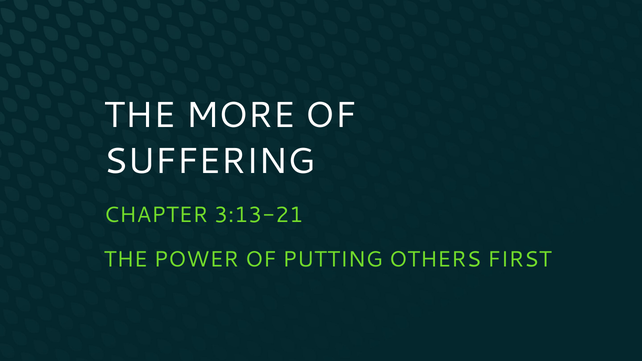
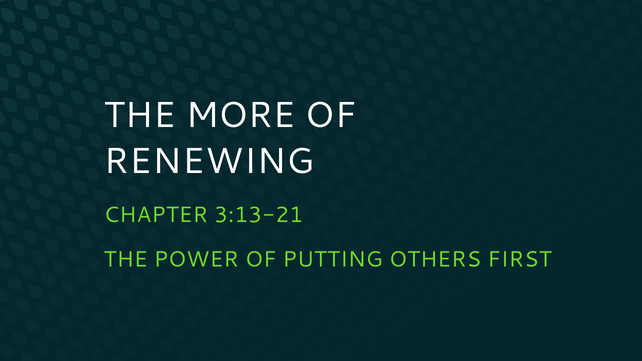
SUFFERING: SUFFERING -> RENEWING (209, 161)
